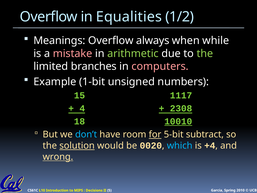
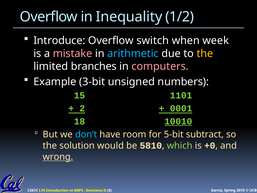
Equalities: Equalities -> Inequality (129, 17)
Meanings: Meanings -> Introduce (59, 41)
always: always -> switch (153, 41)
while: while -> week (216, 41)
arithmetic colour: light green -> light blue (133, 53)
the colour: light green -> yellow (205, 53)
1-bit: 1-bit -> 3-bit (92, 82)
1117: 1117 -> 1101 (181, 95)
4: 4 -> 2 (82, 108)
2308: 2308 -> 0001 (181, 108)
for underline: present -> none (155, 134)
solution underline: present -> none (77, 145)
0020: 0020 -> 5810 (151, 145)
which colour: light blue -> light green (180, 145)
+4: +4 -> +0 (210, 145)
